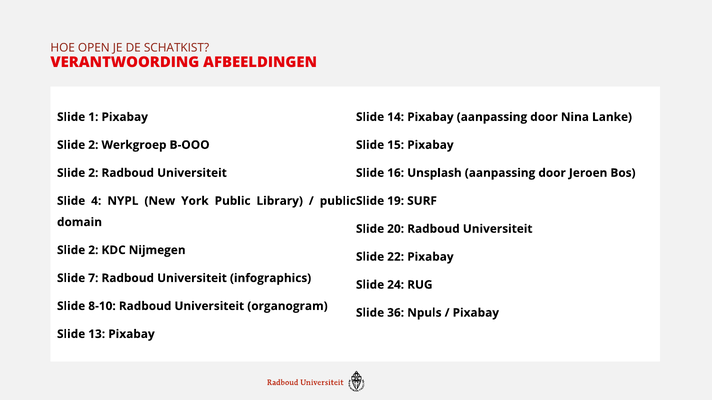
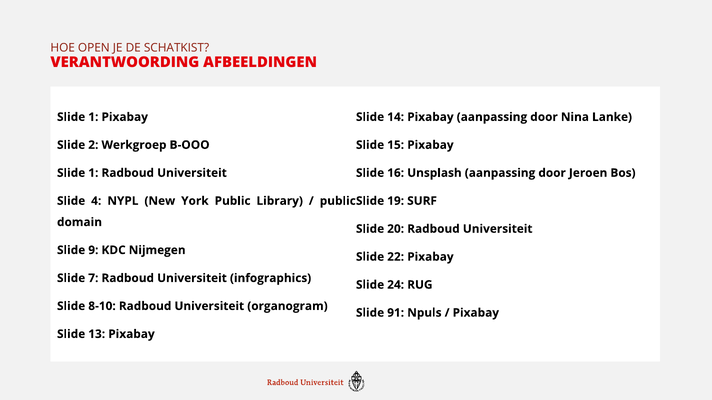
2: 2 -> 1 (93, 173)
2: 2 -> 9 (93, 250)
36: 36 -> 91 (396, 313)
